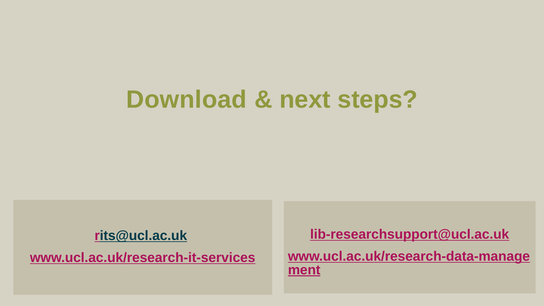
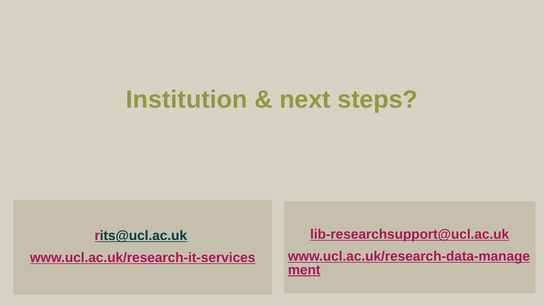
Download: Download -> Institution (187, 100)
